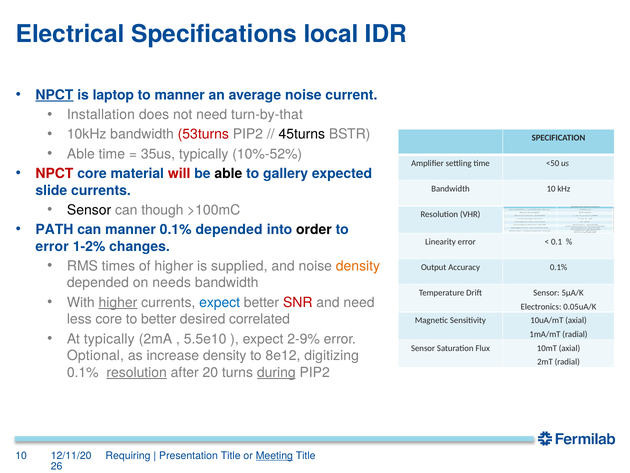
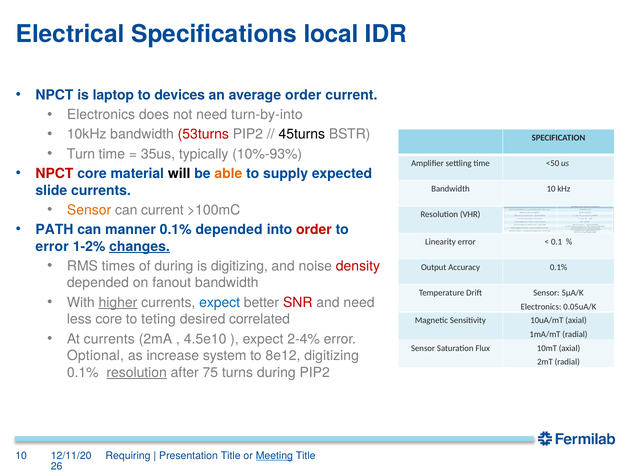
NPCT underline: present -> none (54, 95)
to manner: manner -> devices (180, 95)
average noise: noise -> order (303, 95)
Installation: Installation -> Electronics (101, 115)
turn-by-that: turn-by-that -> turn-by-into (267, 115)
Able: Able -> Turn (81, 154)
10%-52%: 10%-52% -> 10%-93% (267, 154)
will colour: red -> black (179, 173)
able colour: black -> orange (228, 173)
gallery: gallery -> supply (286, 173)
Sensor colour: black -> orange (89, 210)
can though: though -> current (162, 210)
order colour: black -> red (314, 229)
changes underline: none -> present (140, 246)
of higher: higher -> during (174, 266)
is supplied: supplied -> digitizing (239, 266)
density colour: orange -> red (358, 266)
needs: needs -> fanout (172, 283)
to better: better -> teting (159, 319)
At typically: typically -> currents (109, 339)
5.5e10: 5.5e10 -> 4.5e10 (205, 339)
2-9%: 2-9% -> 2-4% (304, 339)
increase density: density -> system (225, 355)
20: 20 -> 75 (210, 372)
during underline: present -> none (276, 372)
